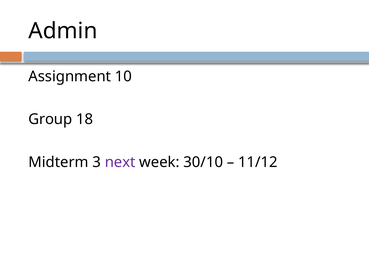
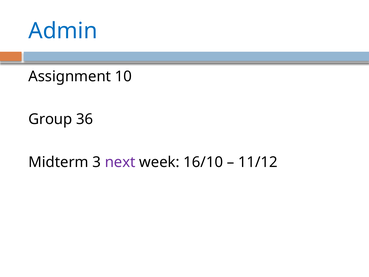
Admin colour: black -> blue (63, 31)
18: 18 -> 36 (85, 119)
30/10: 30/10 -> 16/10 (203, 162)
